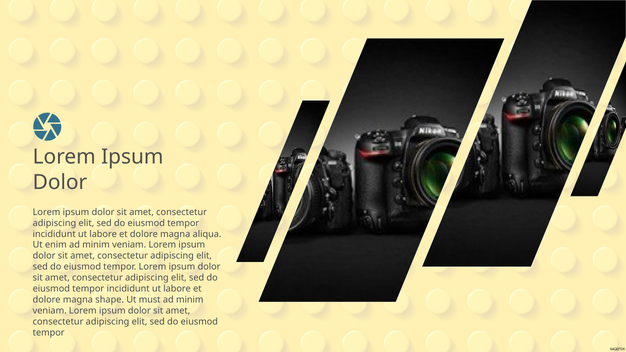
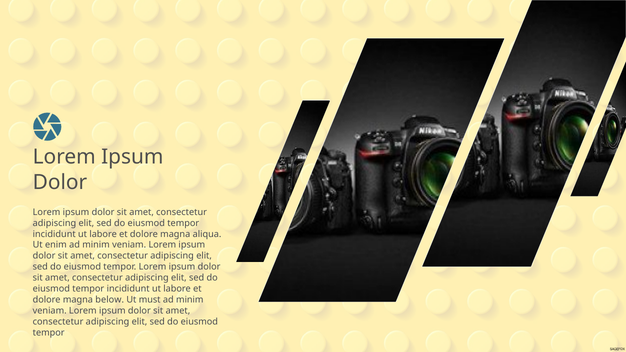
shape: shape -> below (110, 300)
